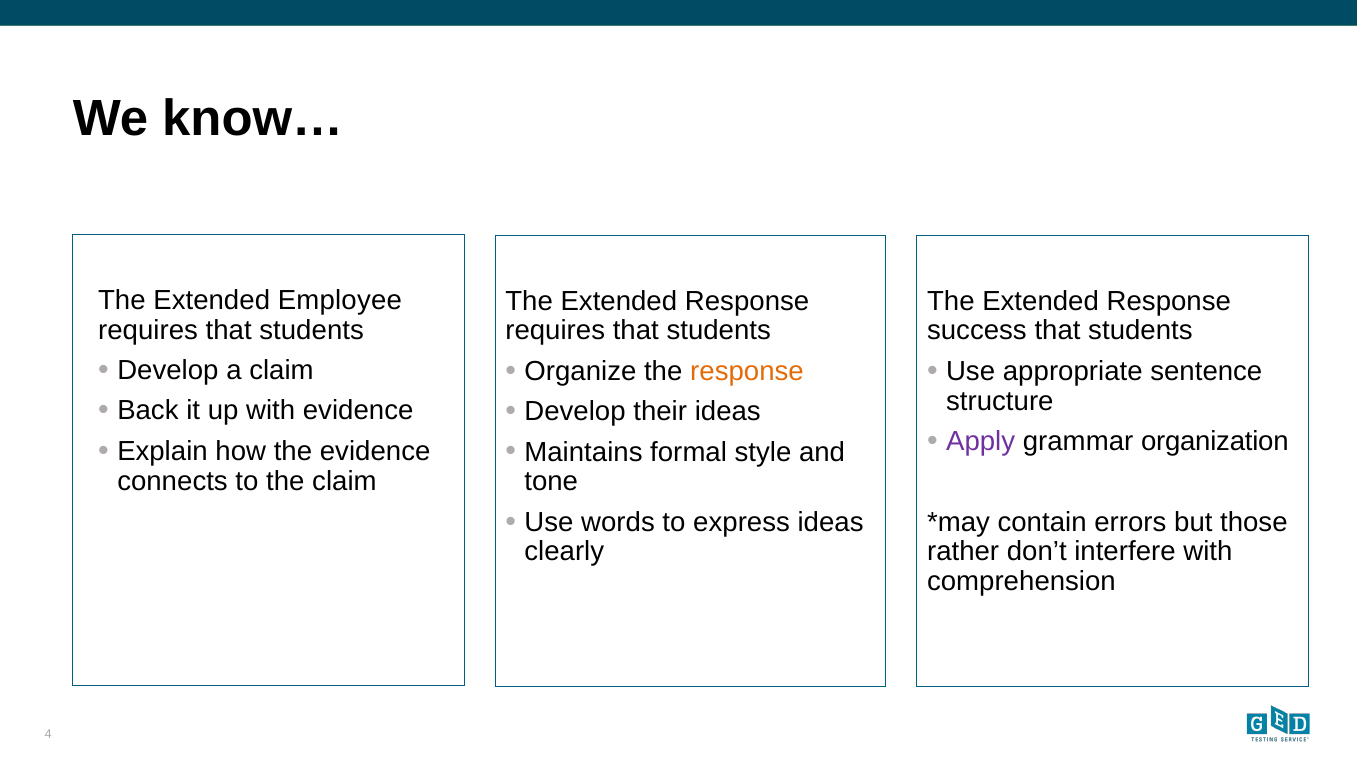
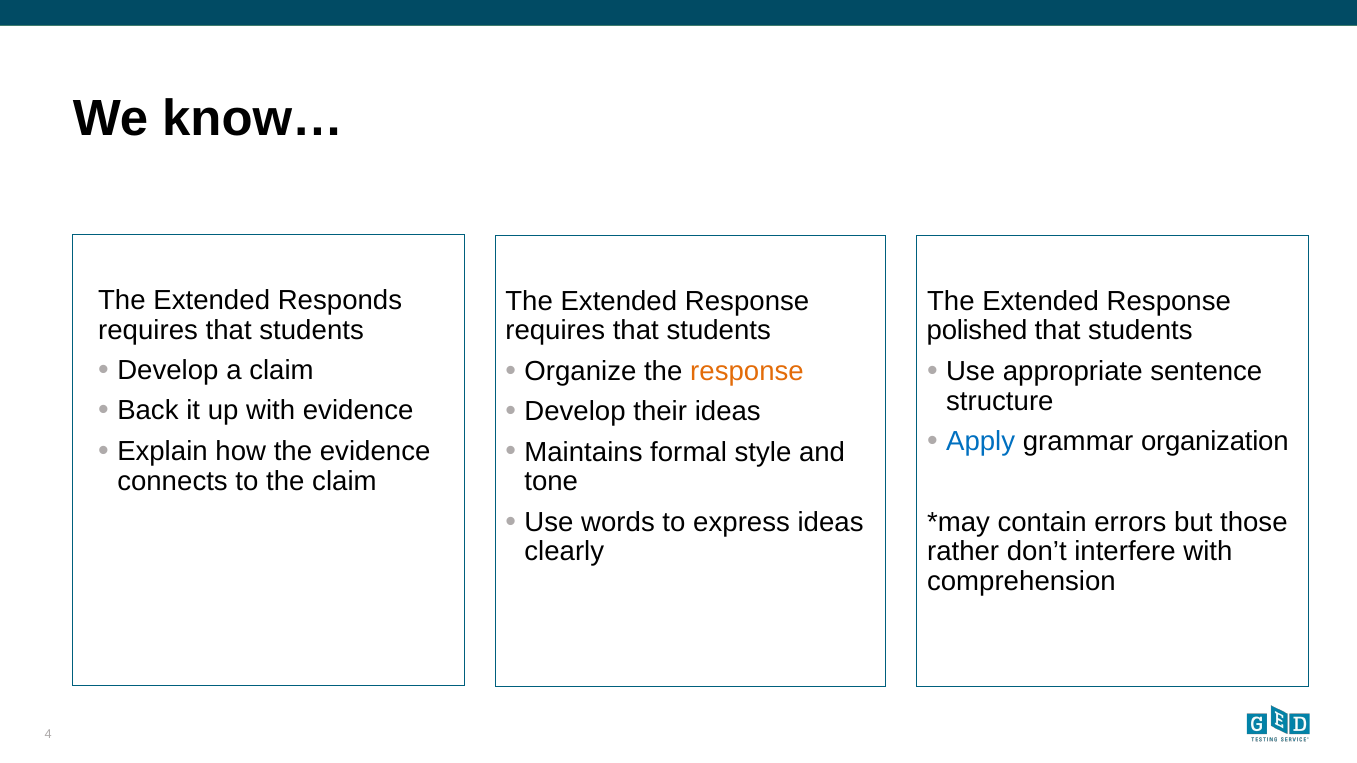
Employee: Employee -> Responds (340, 300)
success: success -> polished (977, 331)
Apply colour: purple -> blue (981, 441)
